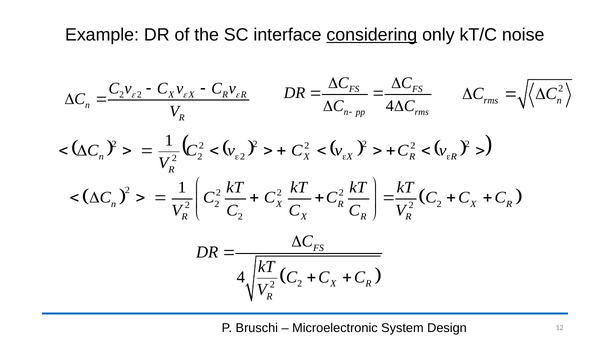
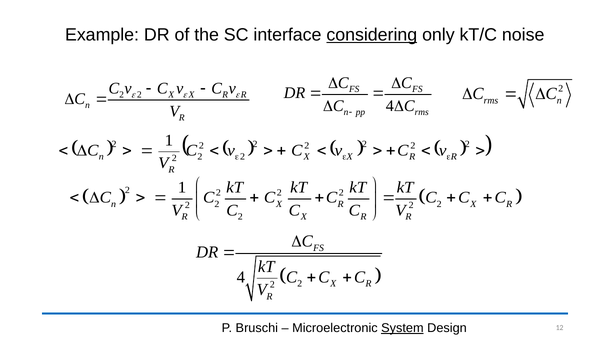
System underline: none -> present (402, 328)
